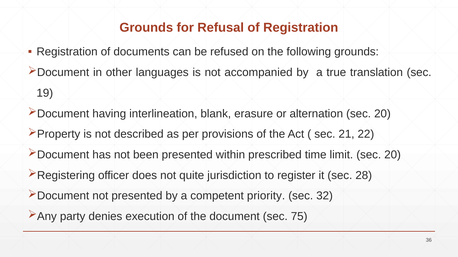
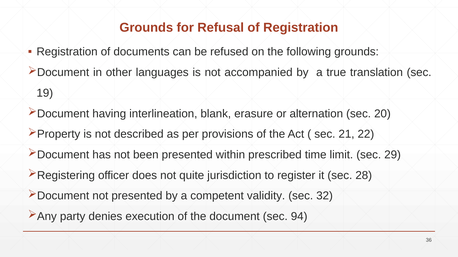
limit sec 20: 20 -> 29 (393, 155)
priority: priority -> validity (266, 196)
75: 75 -> 94 (299, 217)
